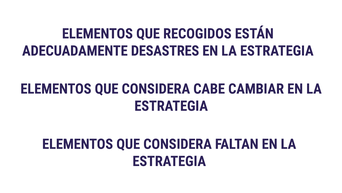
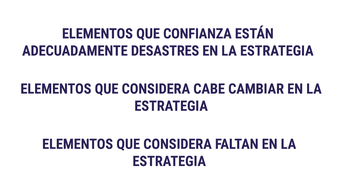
RECOGIDOS: RECOGIDOS -> CONFIANZA (197, 34)
